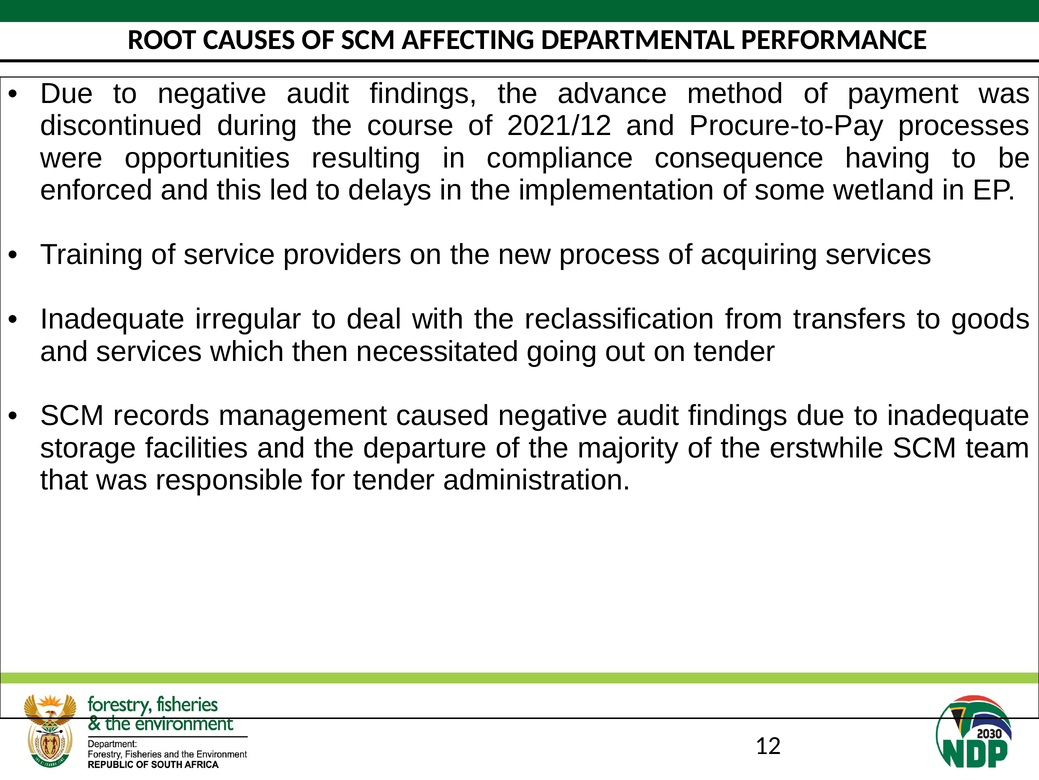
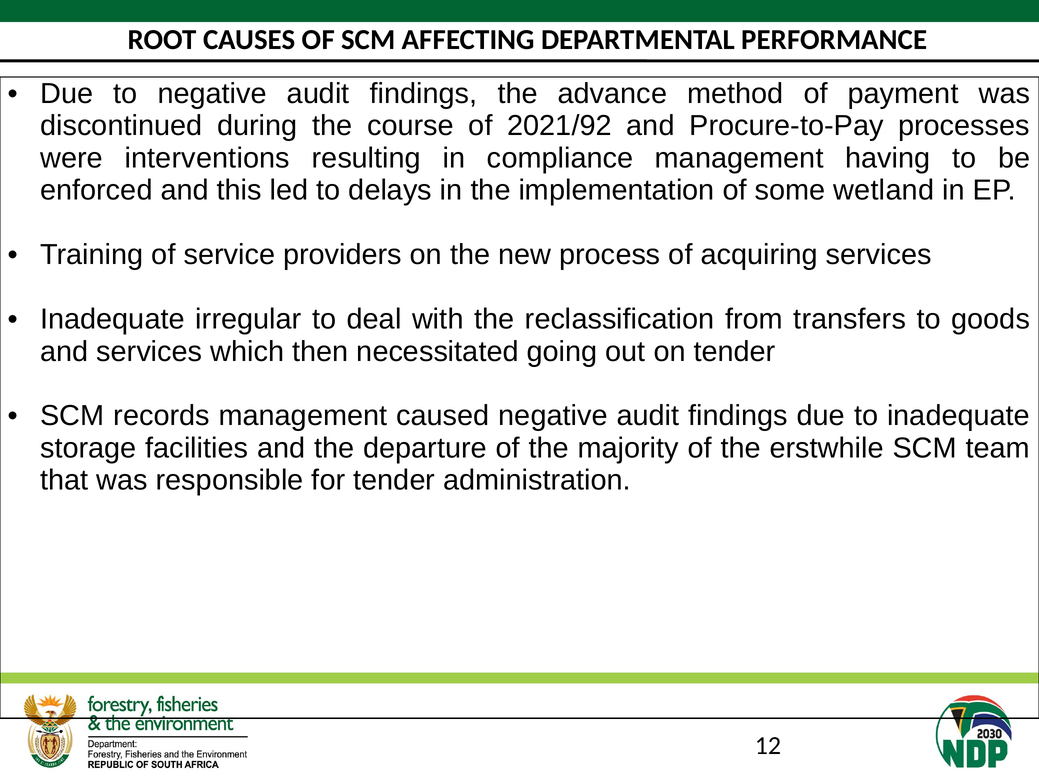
2021/12: 2021/12 -> 2021/92 (559, 126)
opportunities: opportunities -> interventions (207, 158)
compliance consequence: consequence -> management (739, 158)
